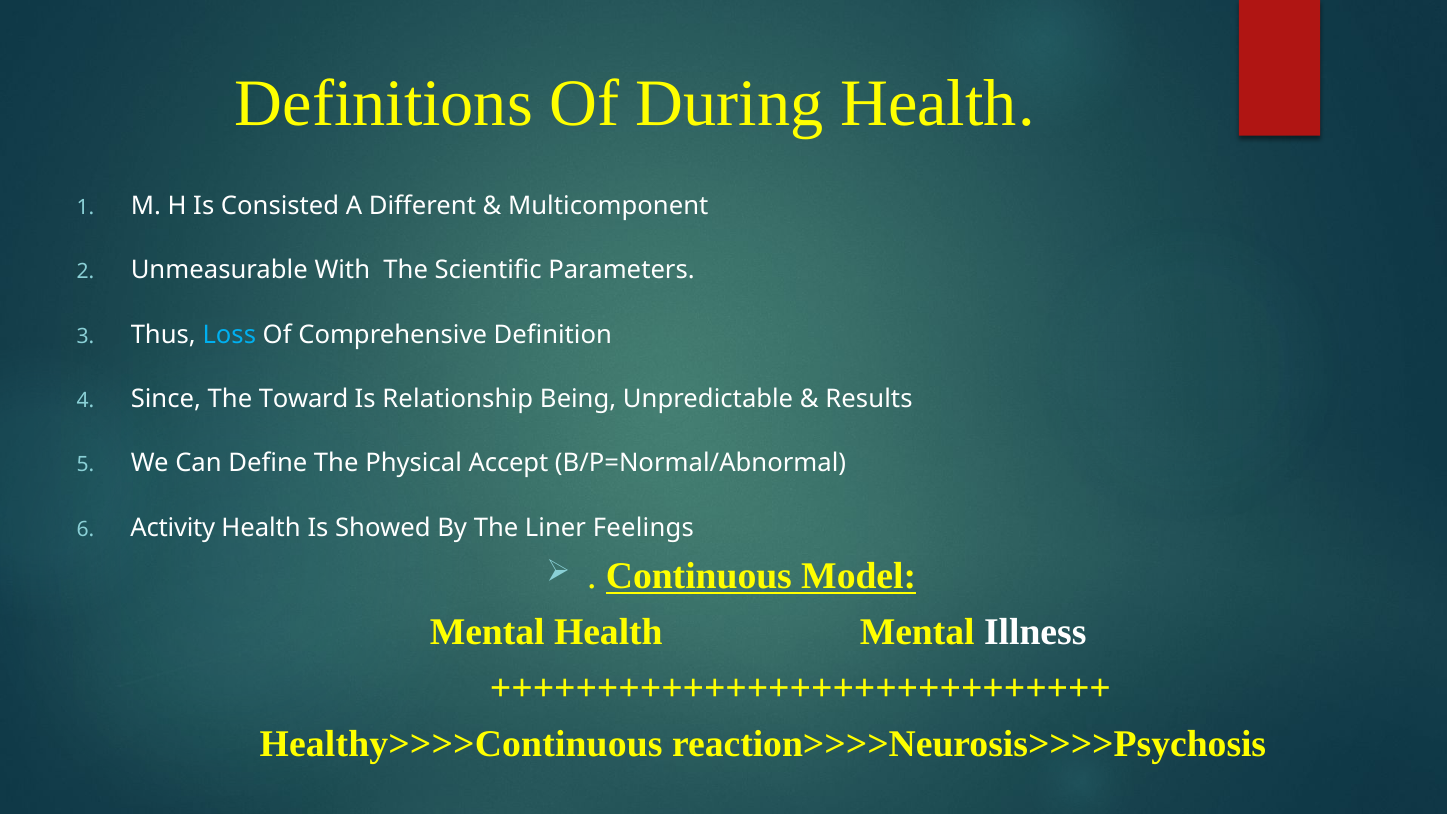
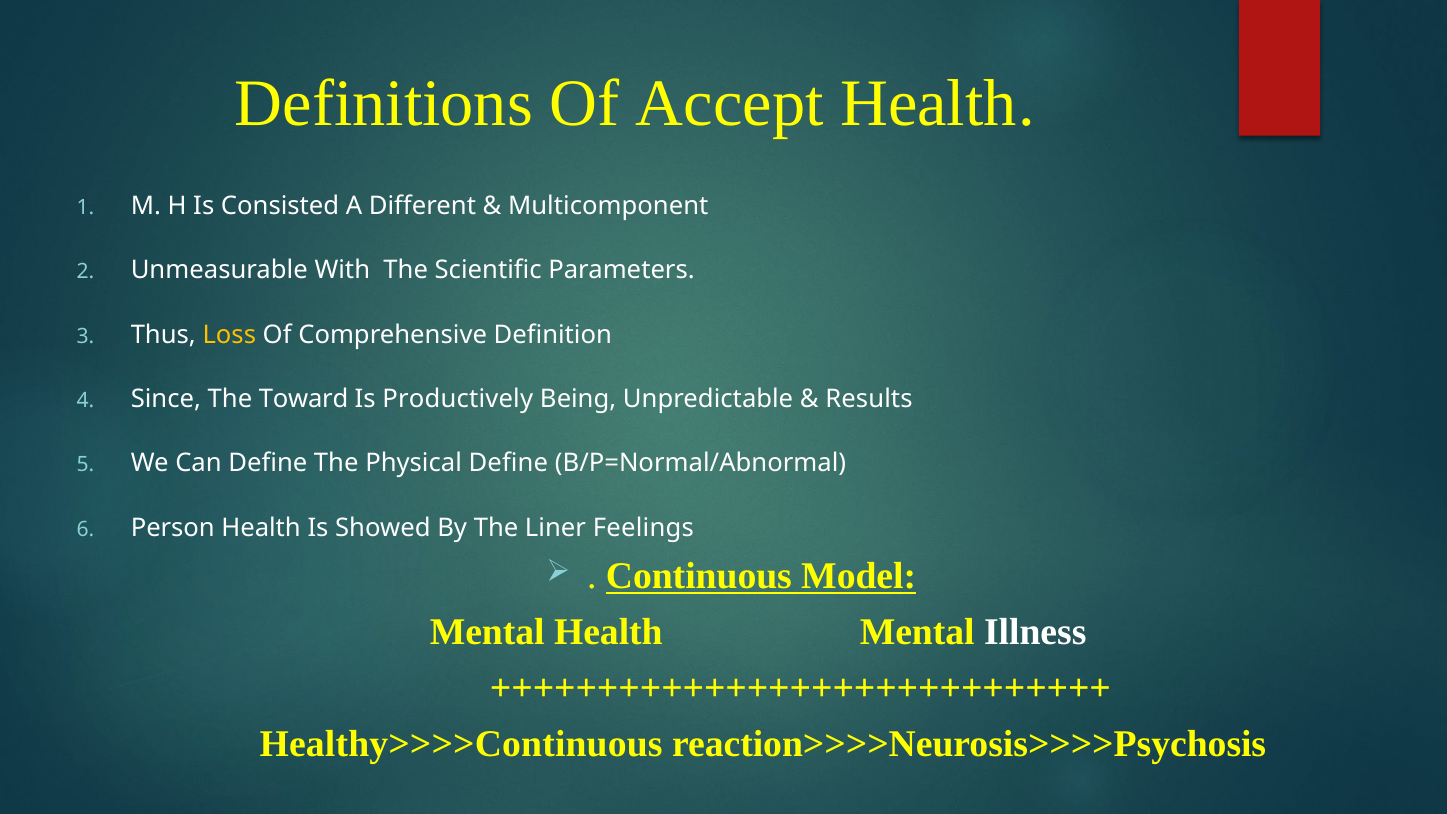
During: During -> Accept (730, 104)
Loss colour: light blue -> yellow (229, 335)
Relationship: Relationship -> Productively (458, 399)
Physical Accept: Accept -> Define (508, 463)
Activity: Activity -> Person (173, 528)
